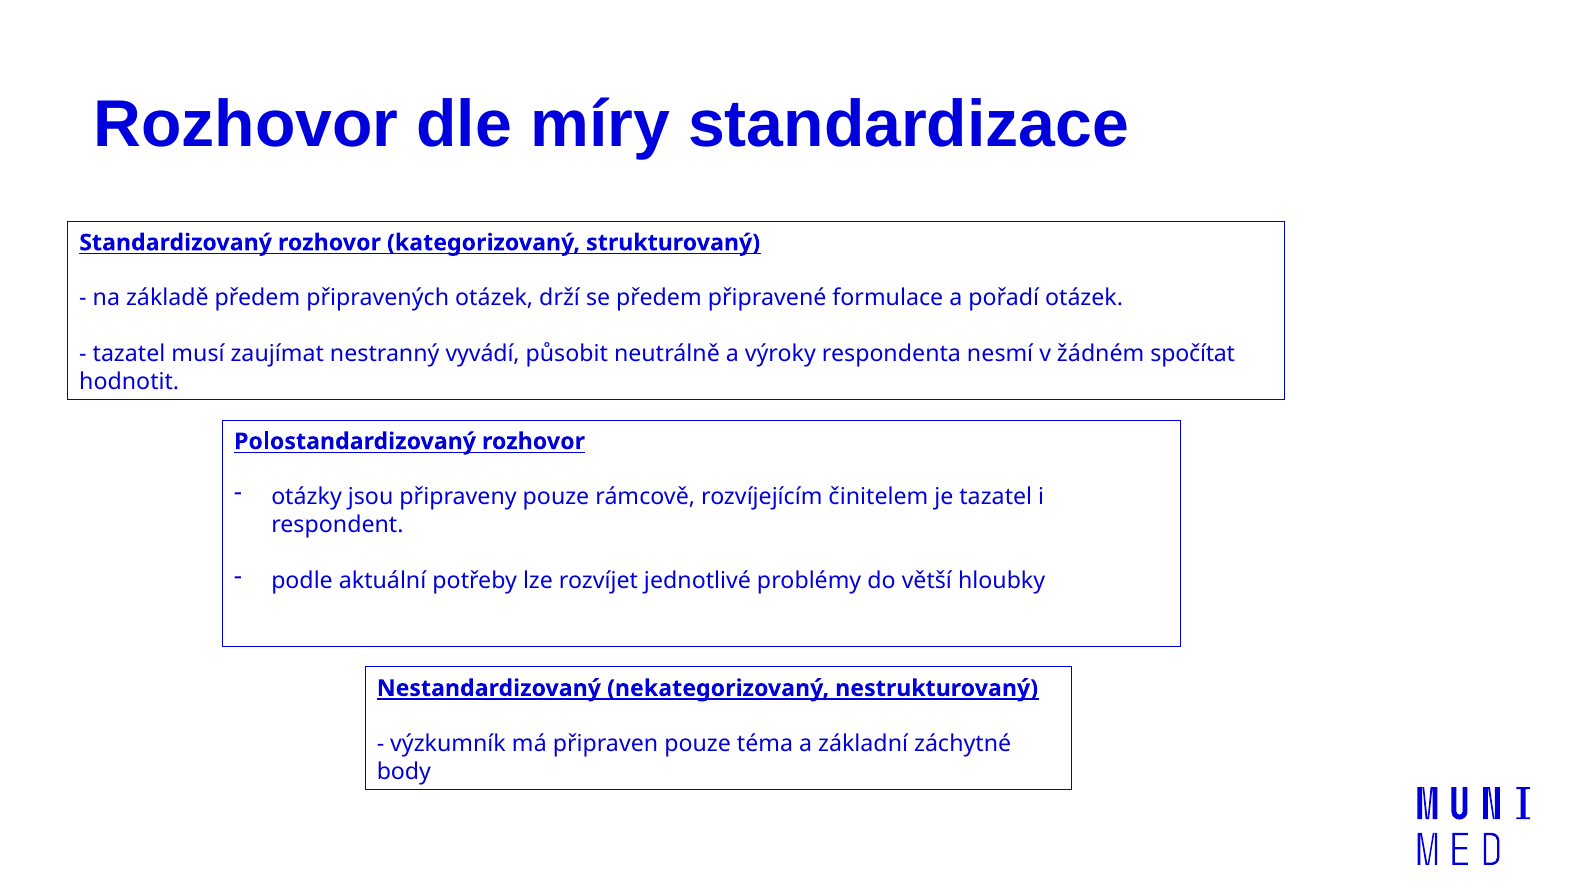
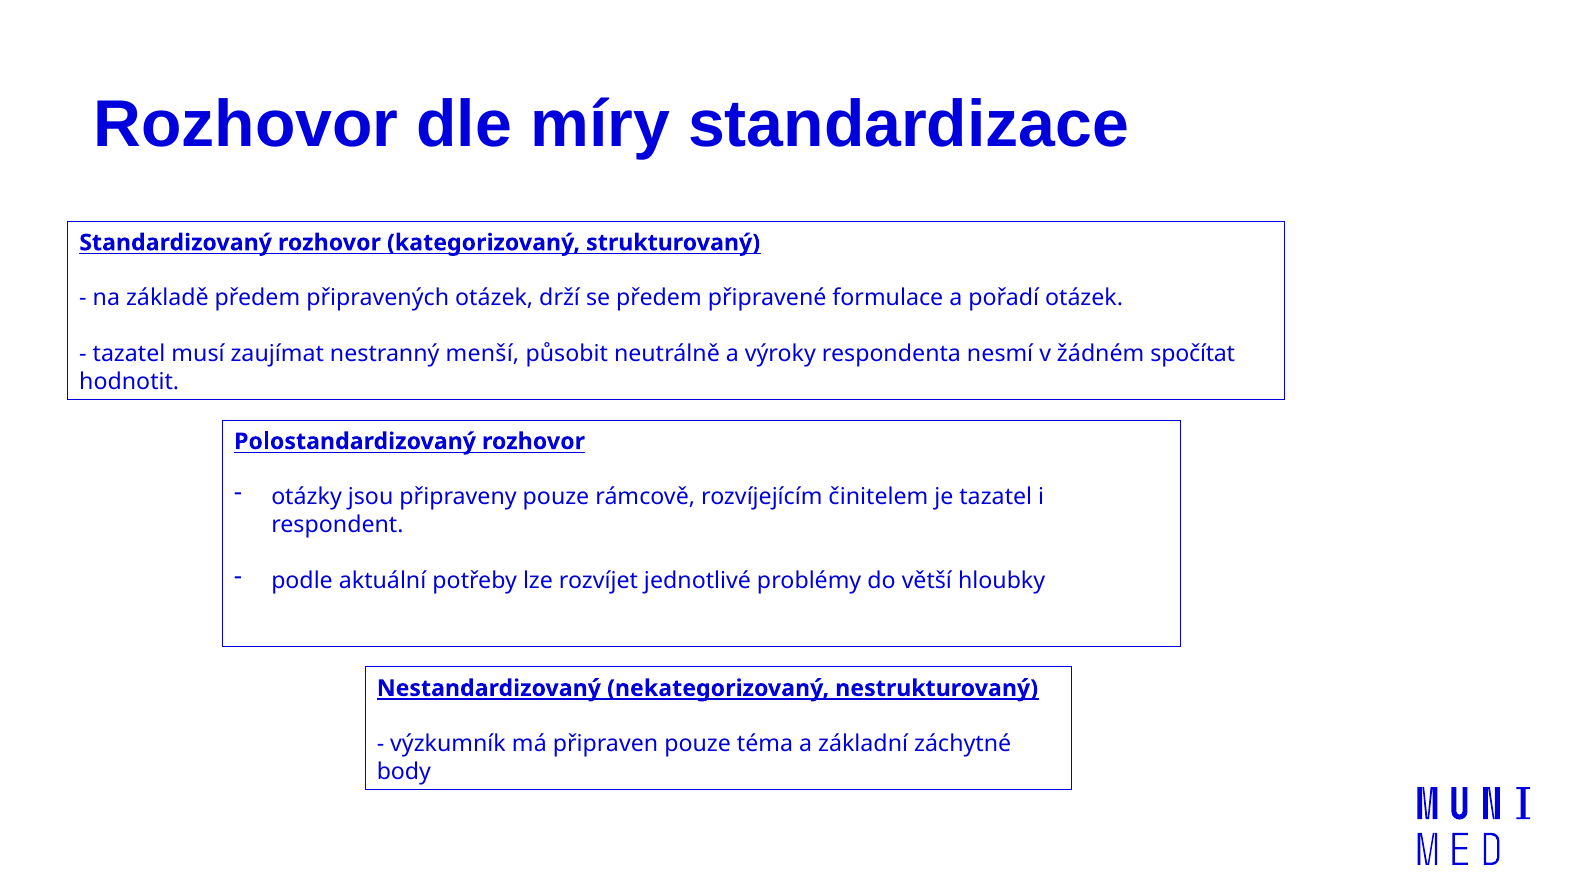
vyvádí: vyvádí -> menší (482, 354)
